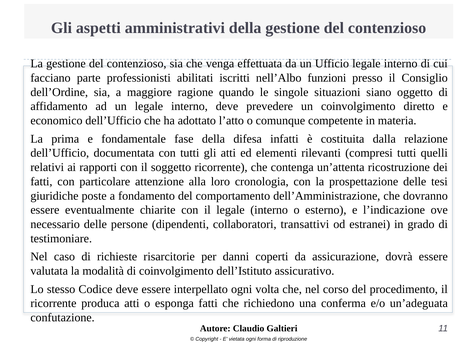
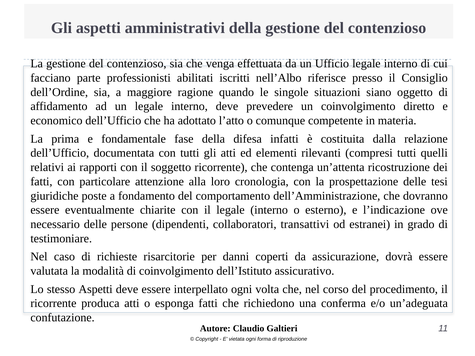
funzioni: funzioni -> riferisce (327, 78)
stesso Codice: Codice -> Aspetti (96, 289)
